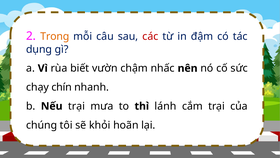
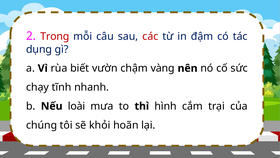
Trong colour: orange -> red (55, 36)
nhấc: nhấc -> vàng (163, 68)
chín: chín -> tĩnh (62, 87)
Nếu trại: trại -> loài (77, 106)
lánh: lánh -> hình (166, 106)
